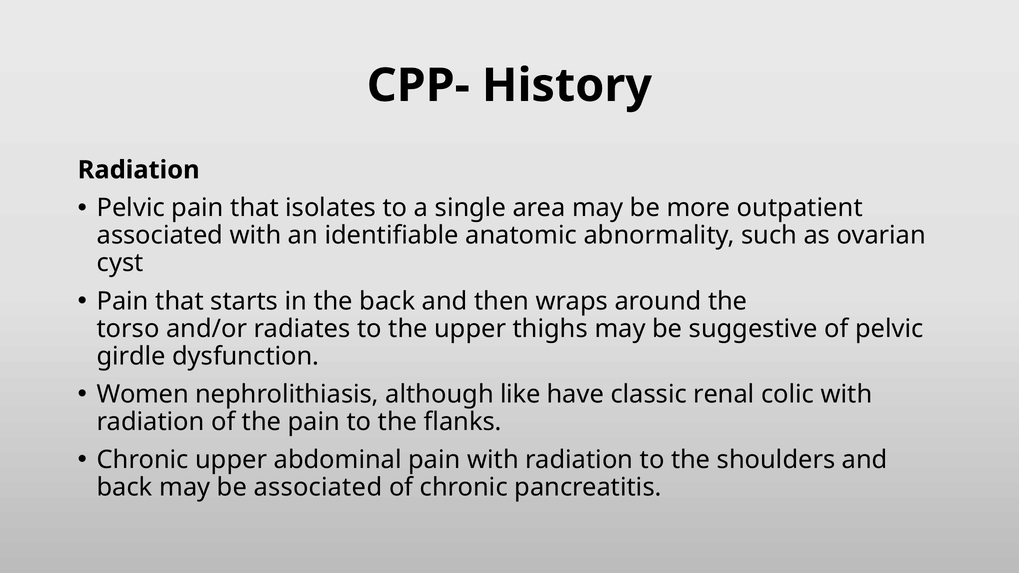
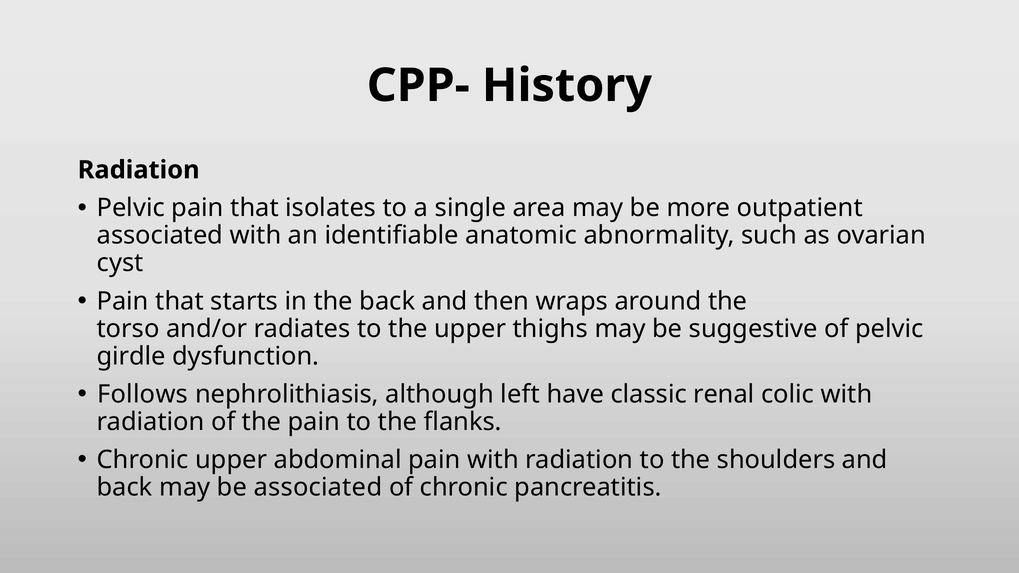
Women: Women -> Follows (143, 394)
like: like -> left (520, 394)
